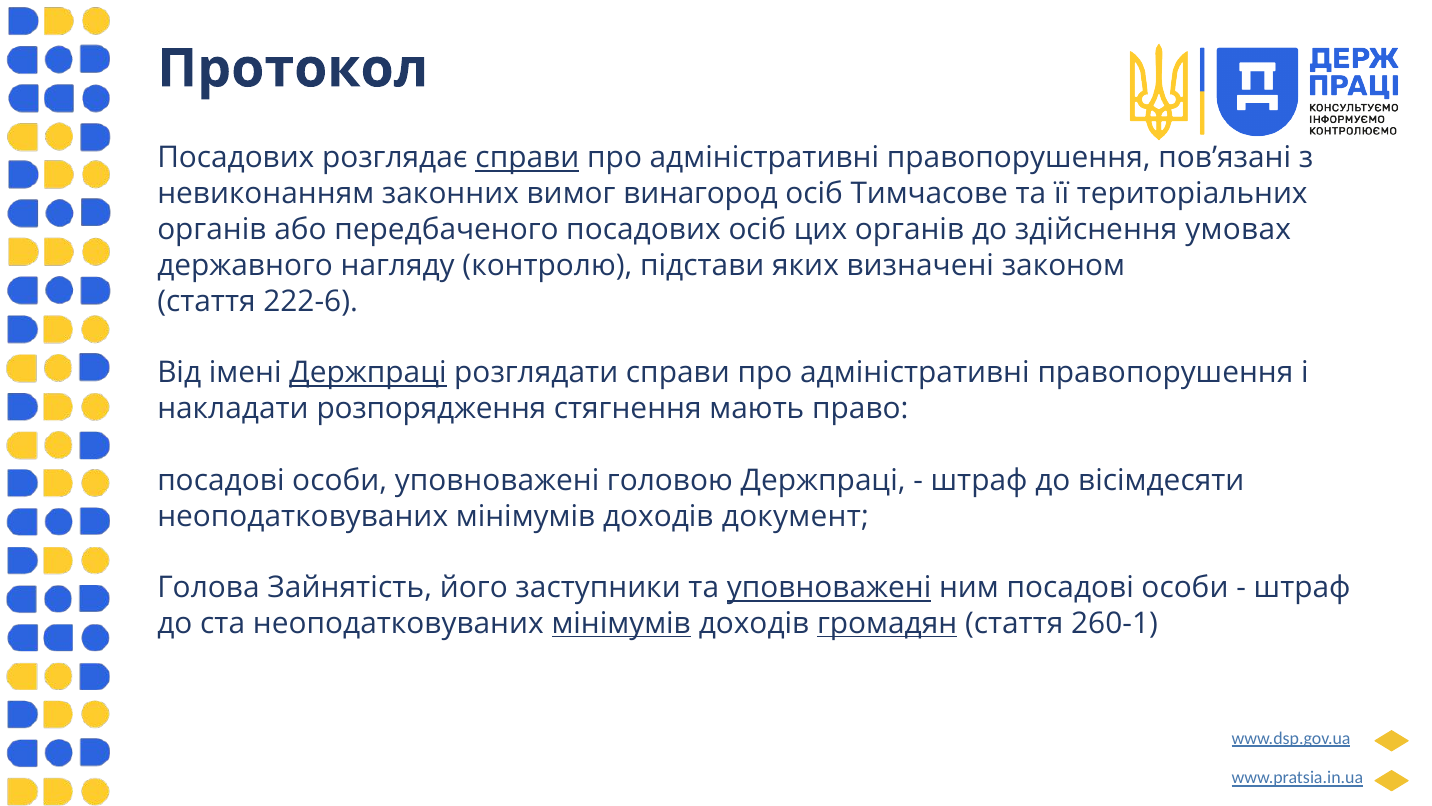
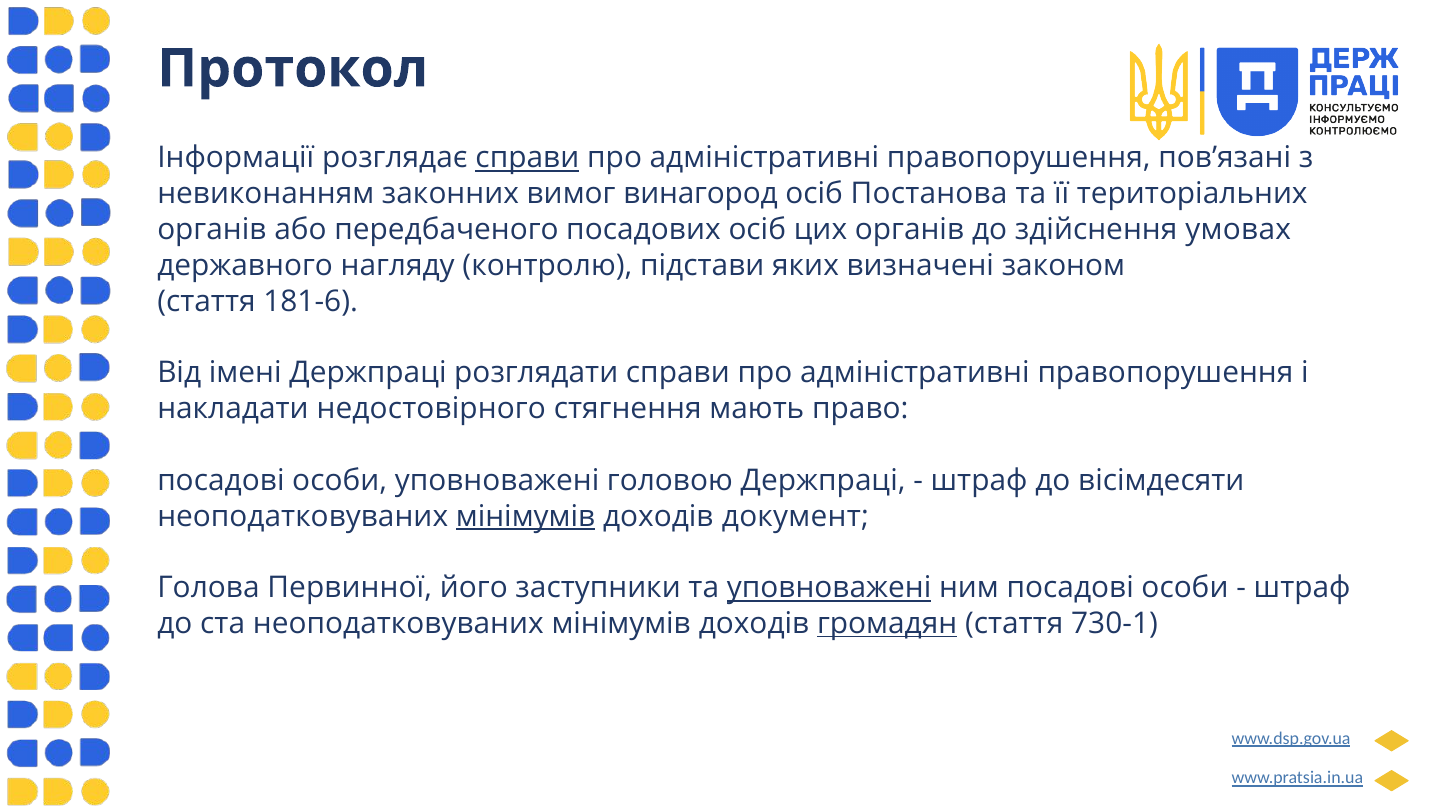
Посадових: Посадових -> Інформації (236, 158)
Тимчасове: Тимчасове -> Постанова (929, 194)
222-6: 222-6 -> 181-6 (311, 301)
Держпраці underline: present -> none (368, 373)
розпорядження: розпорядження -> недостовірного (431, 408)
мінімумів underline: none -> present (526, 516)
Зайнятість: Зайнятість -> Первинної (350, 587)
мінімумів underline: present -> none (621, 623)
260-1: 260-1 -> 730-1 (1115, 623)
